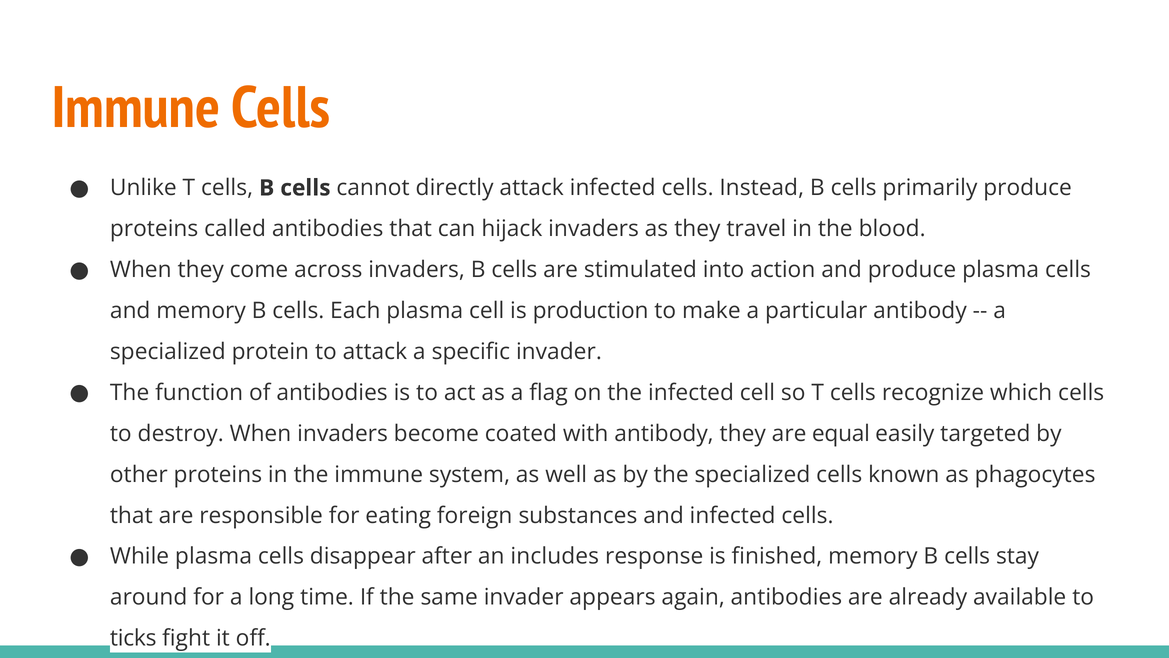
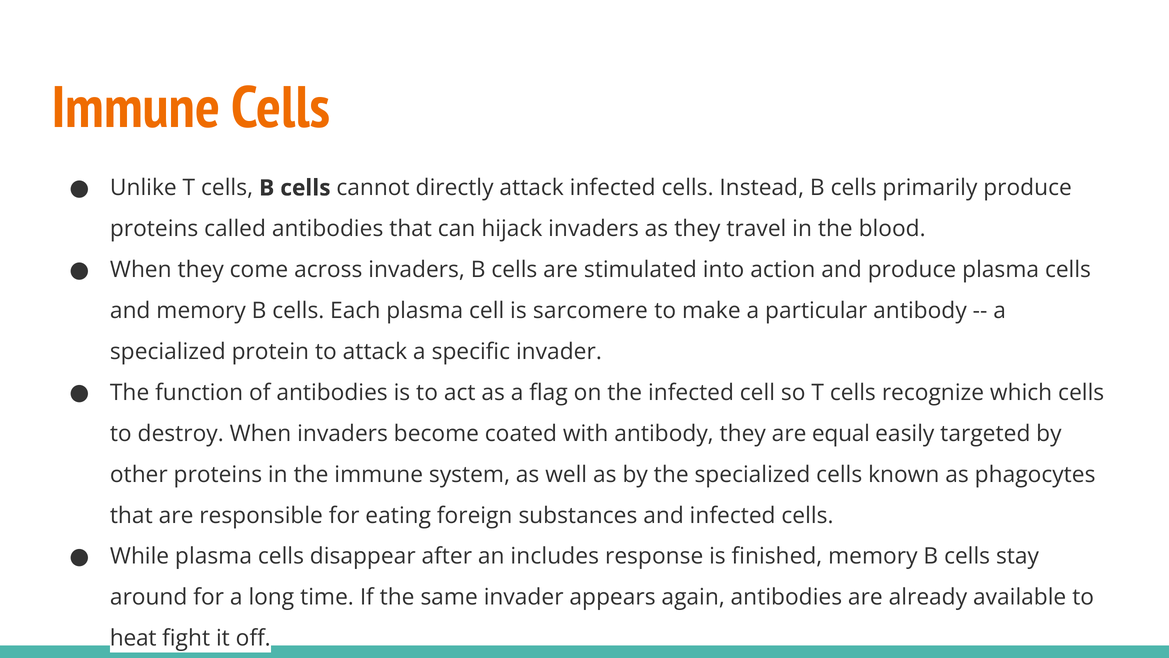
production: production -> sarcomere (590, 311)
ticks: ticks -> heat (133, 638)
